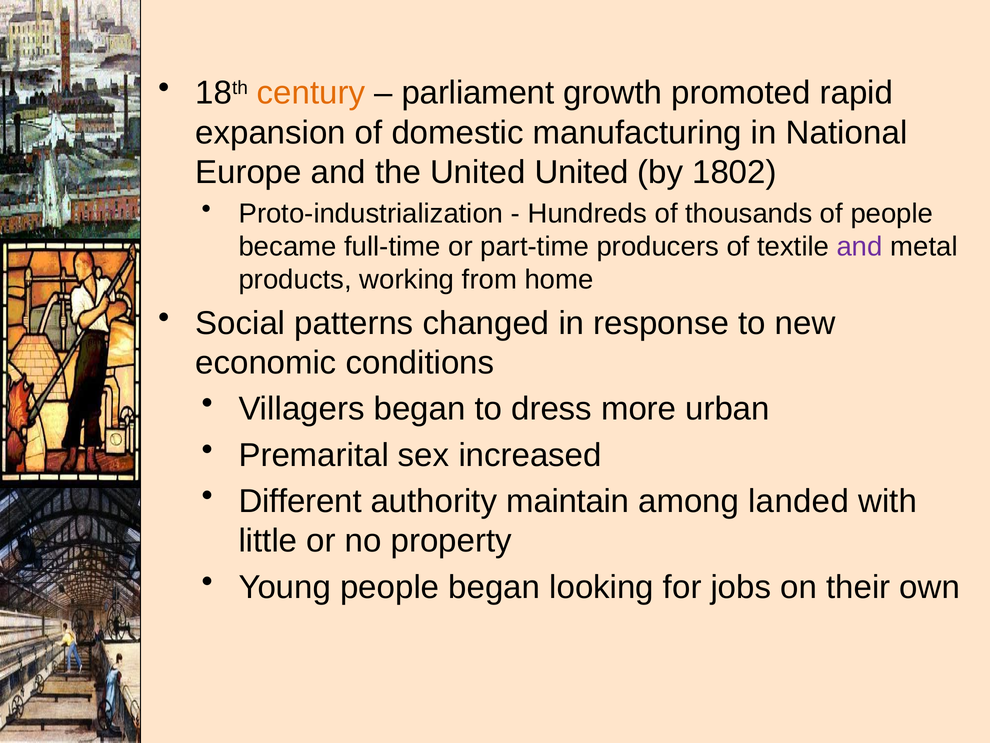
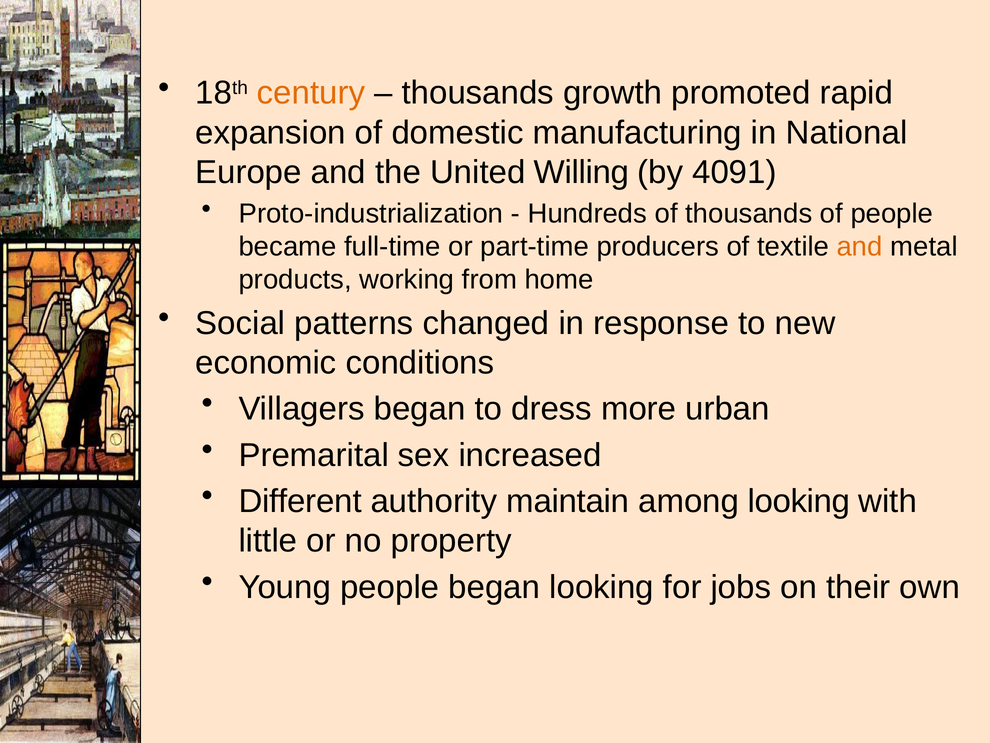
parliament: parliament -> thousands (478, 93)
United United: United -> Willing (582, 172)
1802: 1802 -> 4091 (734, 172)
and colour: purple -> orange (860, 247)
among landed: landed -> looking (799, 501)
